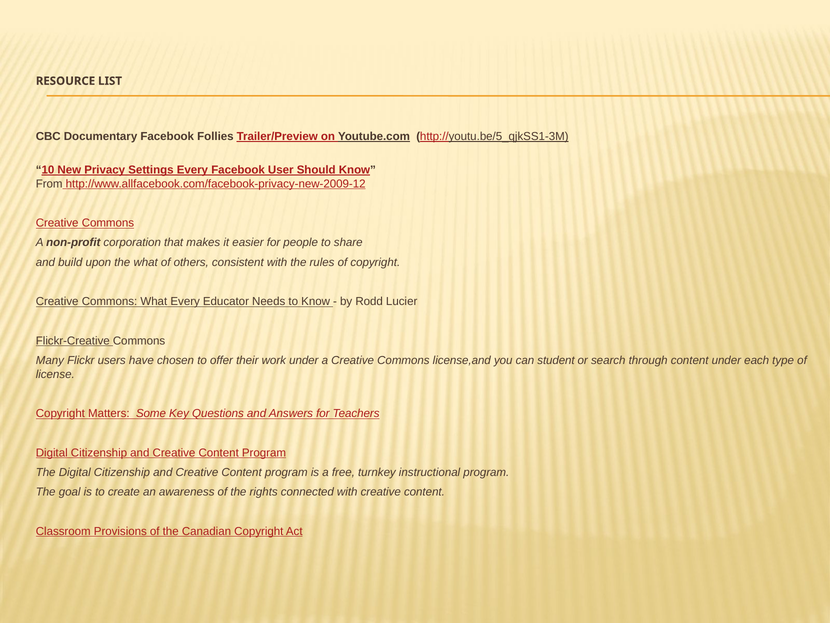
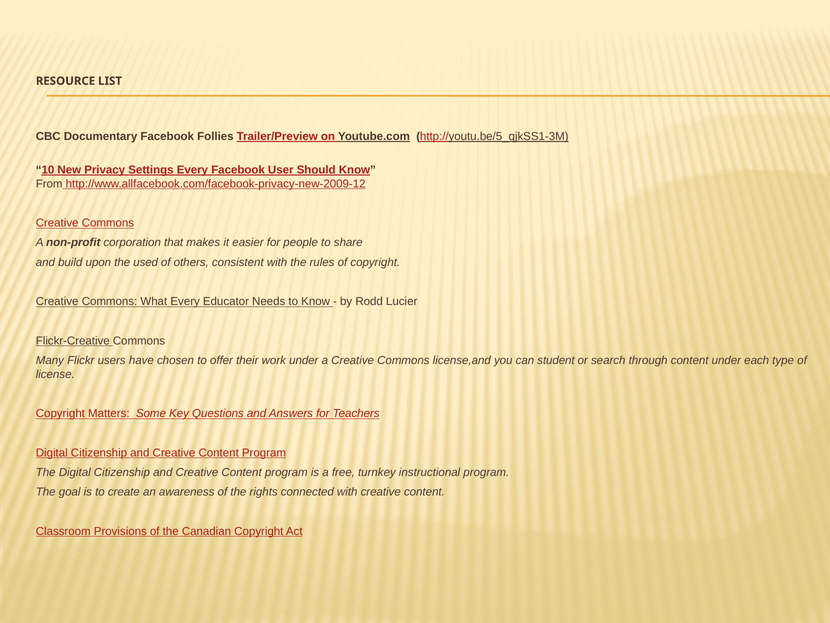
the what: what -> used (146, 262)
